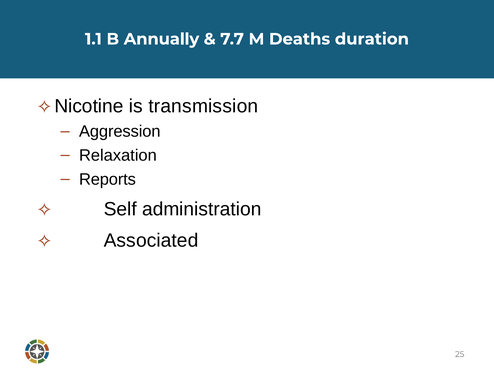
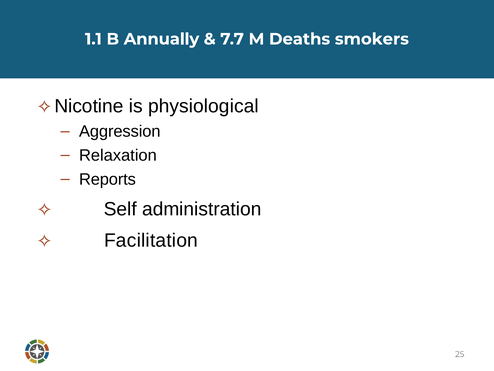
duration: duration -> smokers (372, 39)
transmission: transmission -> physiological (203, 106)
Associated: Associated -> Facilitation (151, 240)
